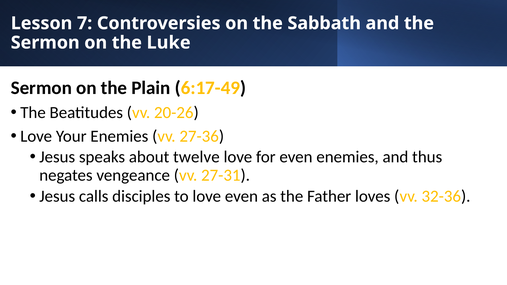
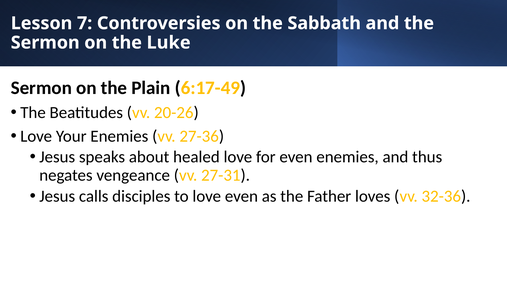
twelve: twelve -> healed (196, 157)
